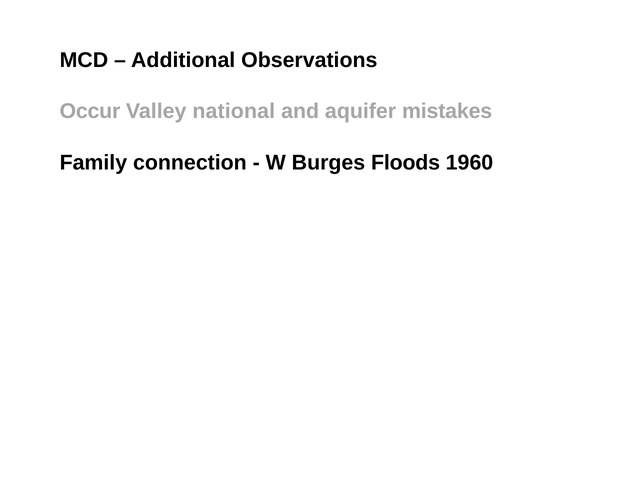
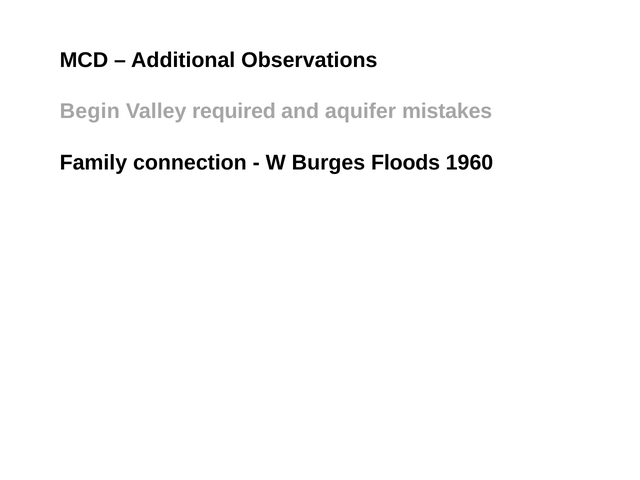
Occur: Occur -> Begin (90, 111)
national: national -> required (234, 111)
